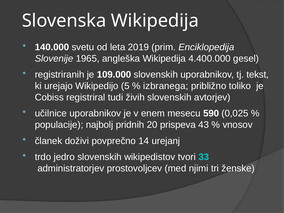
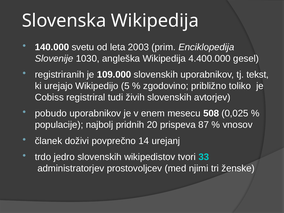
2019: 2019 -> 2003 (138, 47)
1965: 1965 -> 1030 (88, 58)
izbranega: izbranega -> zgodovino (166, 86)
učilnice: učilnice -> pobudo (51, 113)
590: 590 -> 508 (211, 113)
43: 43 -> 87 (204, 125)
